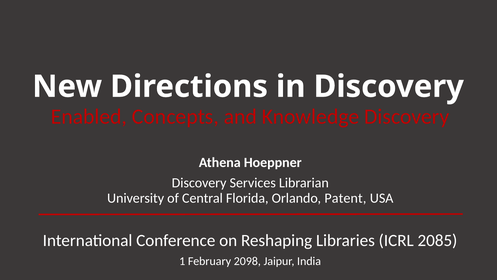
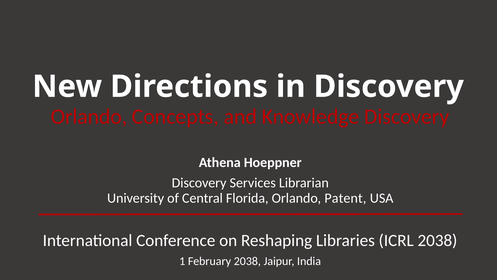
Enabled: Enabled -> Orlando (89, 116)
ICRL 2085: 2085 -> 2038 (437, 240)
February 2098: 2098 -> 2038 (247, 261)
